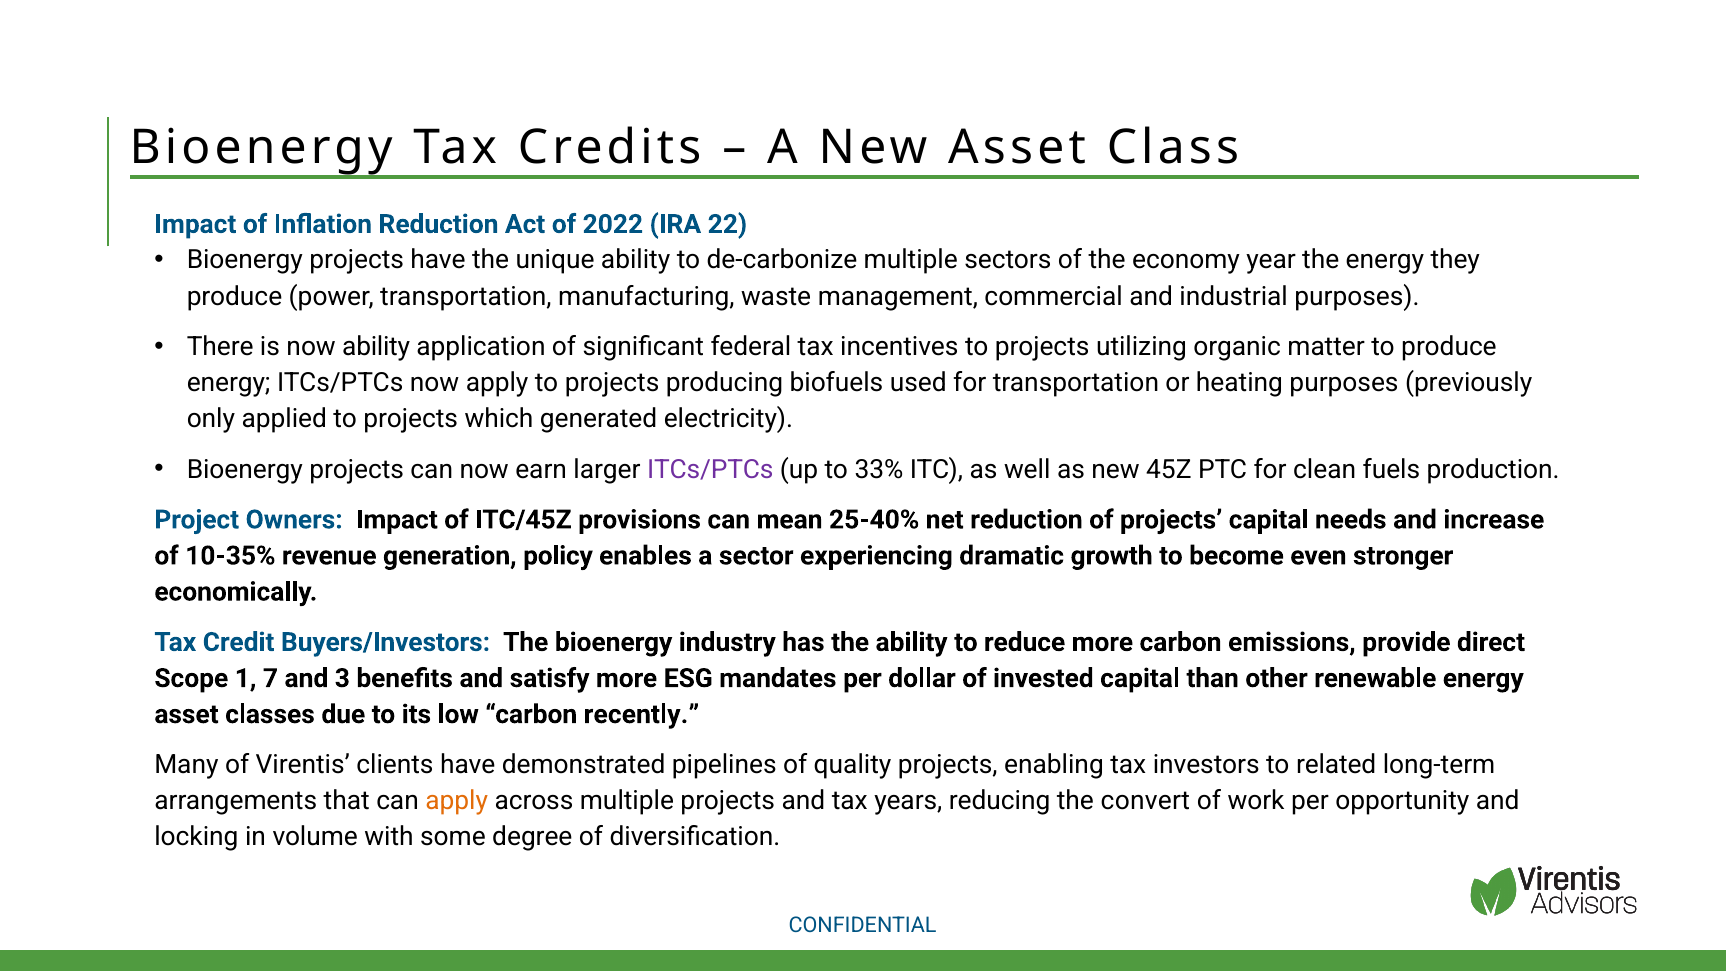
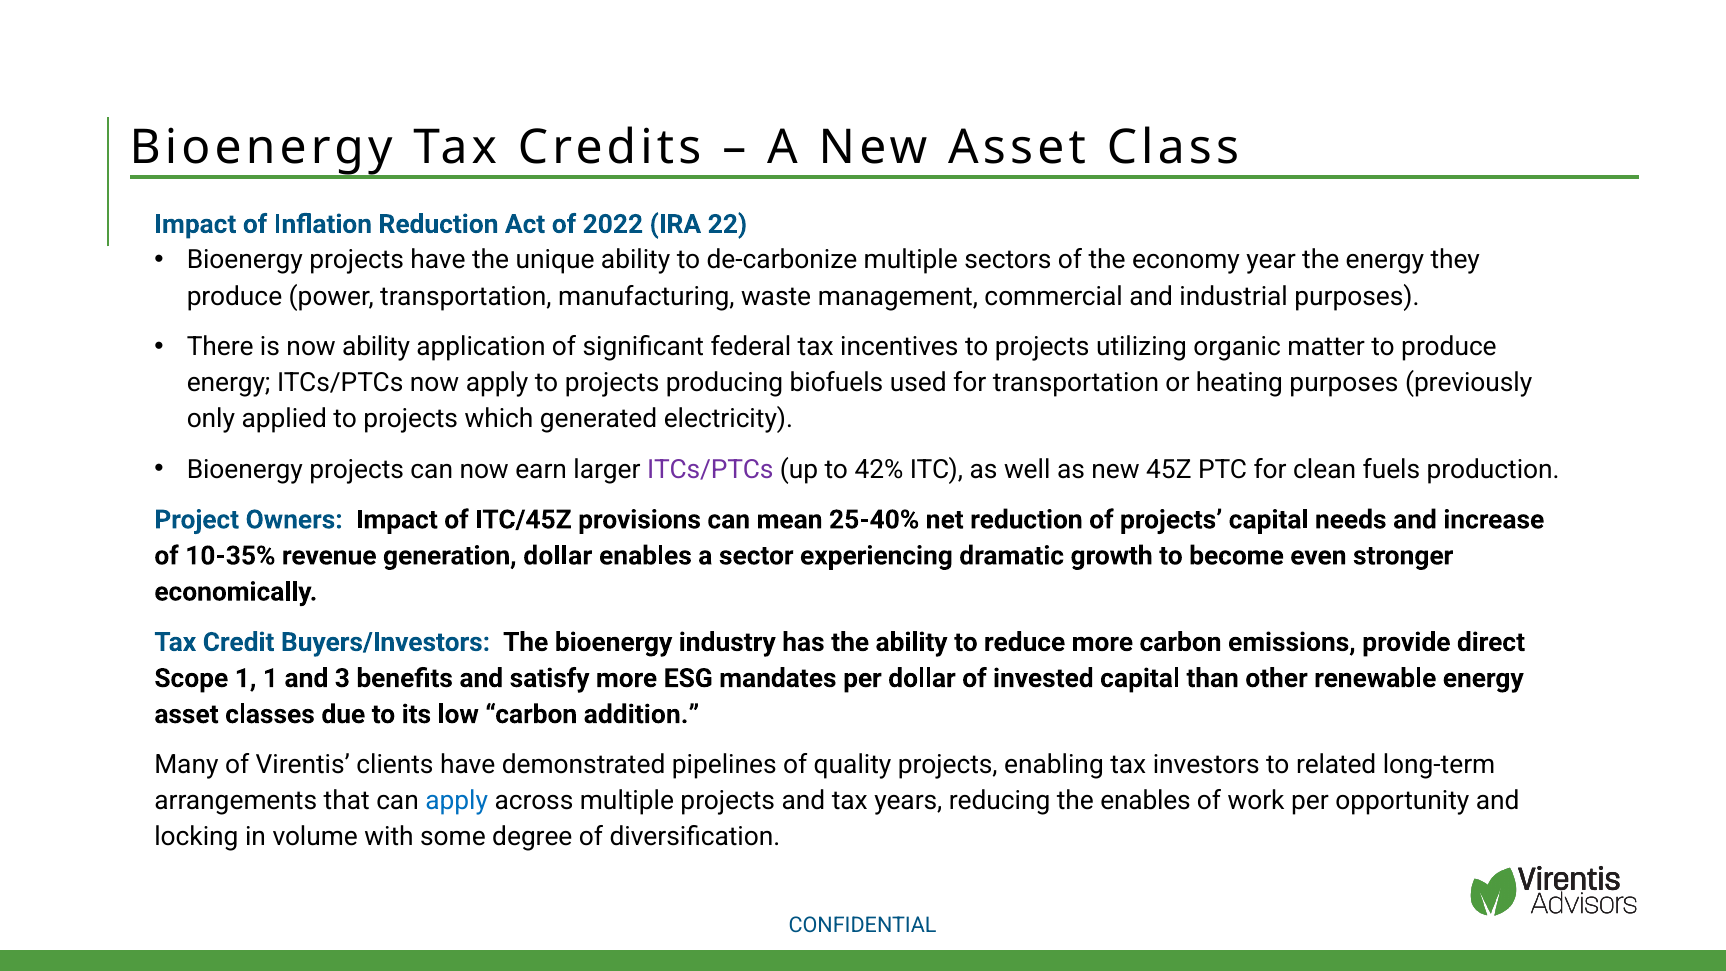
33%: 33% -> 42% (879, 469)
generation policy: policy -> dollar (558, 556)
1 7: 7 -> 1 (270, 678)
recently: recently -> addition (641, 714)
apply colour: orange -> blue (457, 801)
the convert: convert -> enables (1146, 801)
